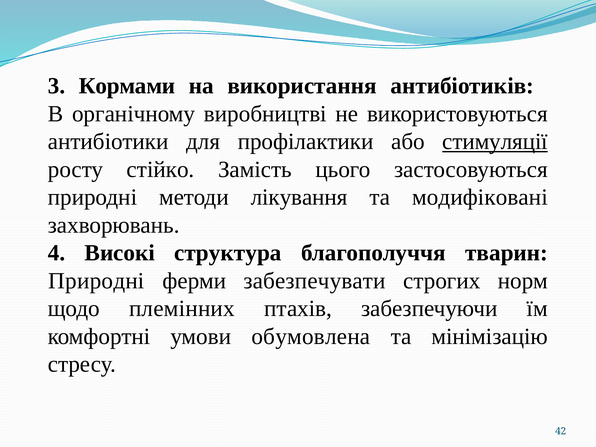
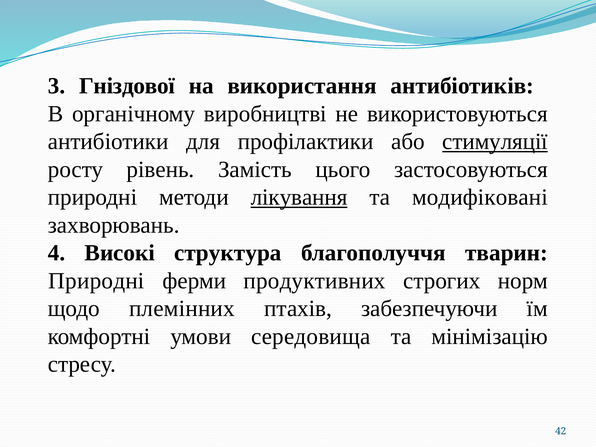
Кормами: Кормами -> Гніздової (127, 86)
стійко: стійко -> рівень (161, 169)
лікування underline: none -> present (299, 197)
забезпечувати: забезпечувати -> продуктивних (315, 281)
обумовлена: обумовлена -> середовища (311, 336)
